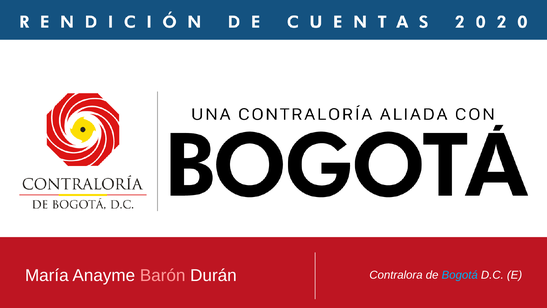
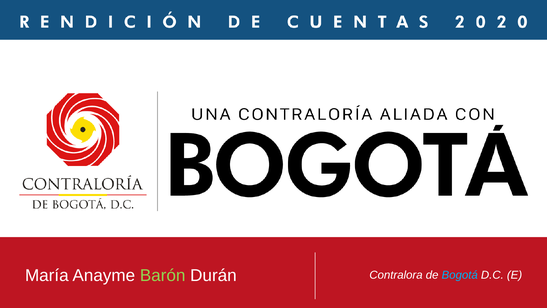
Barón colour: pink -> light green (163, 275)
